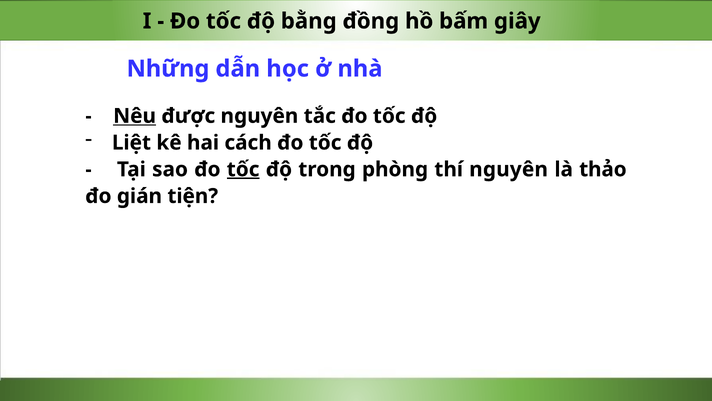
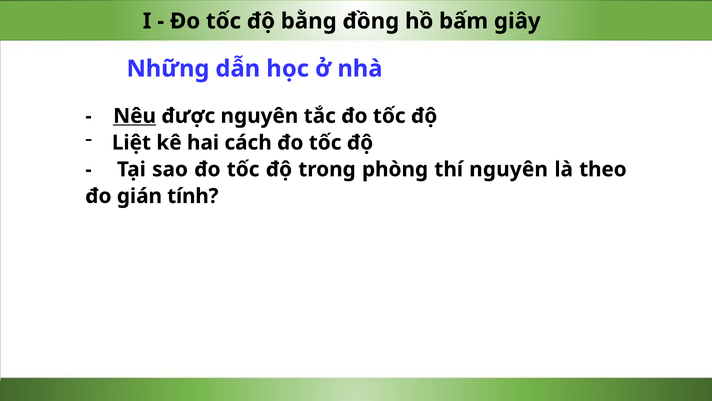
tốc underline: present -> none (243, 169)
thảo: thảo -> theo (603, 169)
tiện: tiện -> tính (193, 196)
